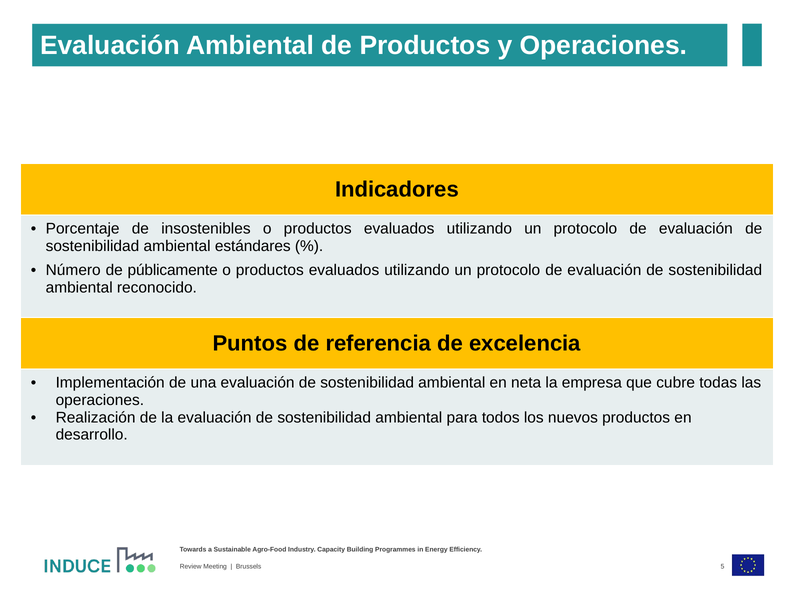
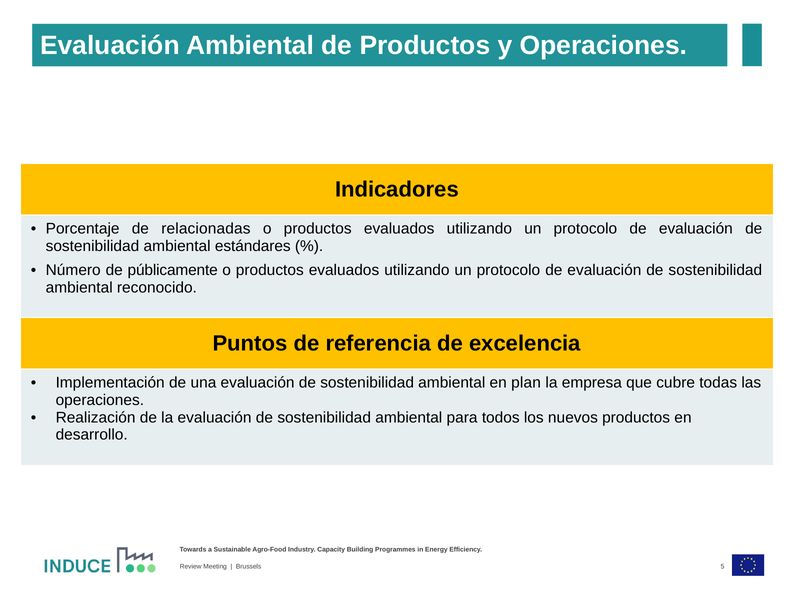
insostenibles: insostenibles -> relacionadas (206, 229)
neta: neta -> plan (526, 383)
